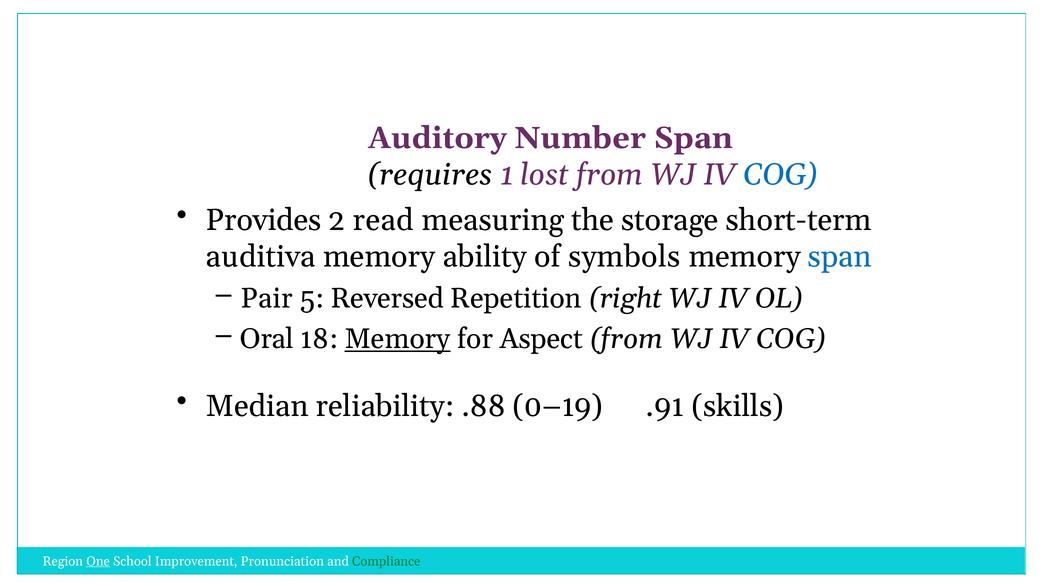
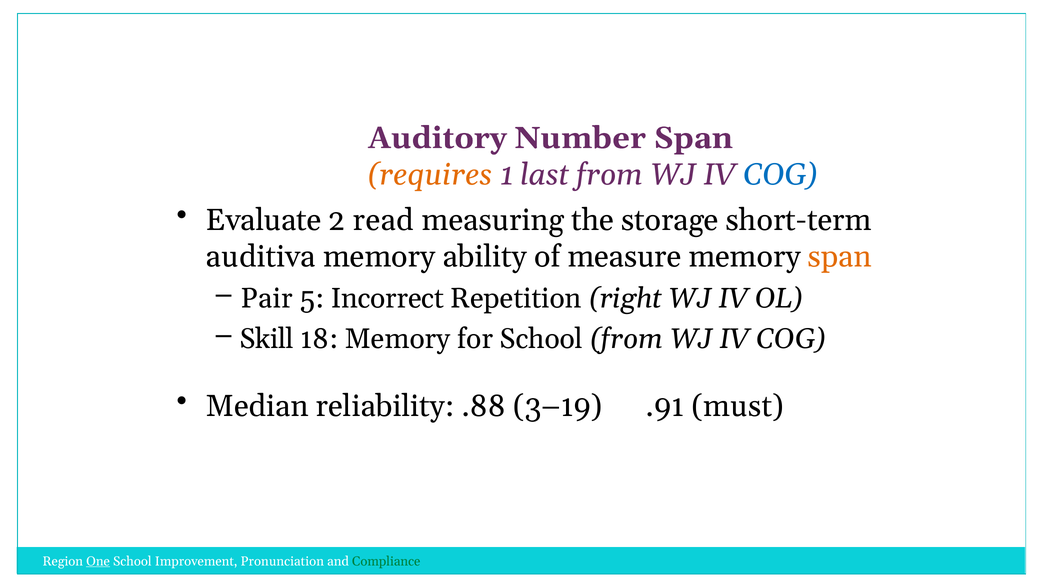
requires colour: black -> orange (430, 175)
lost: lost -> last (545, 175)
Provides: Provides -> Evaluate (264, 220)
symbols: symbols -> measure (625, 257)
span colour: blue -> orange (840, 257)
Reversed: Reversed -> Incorrect (387, 299)
Oral: Oral -> Skill (267, 339)
Memory underline: present -> none (398, 339)
for Aspect: Aspect -> School (541, 339)
0–19: 0–19 -> 3–19 (558, 406)
skills: skills -> must (738, 406)
